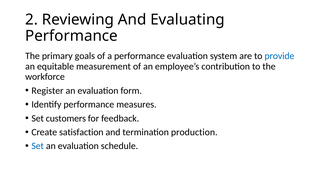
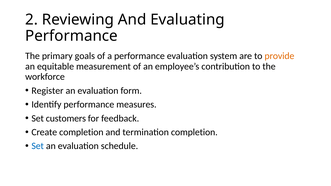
provide colour: blue -> orange (279, 56)
Create satisfaction: satisfaction -> completion (81, 132)
termination production: production -> completion (194, 132)
